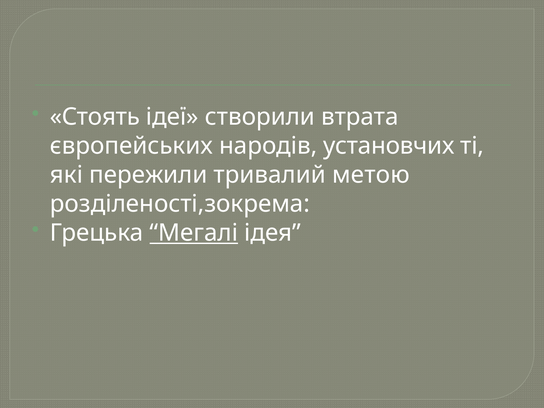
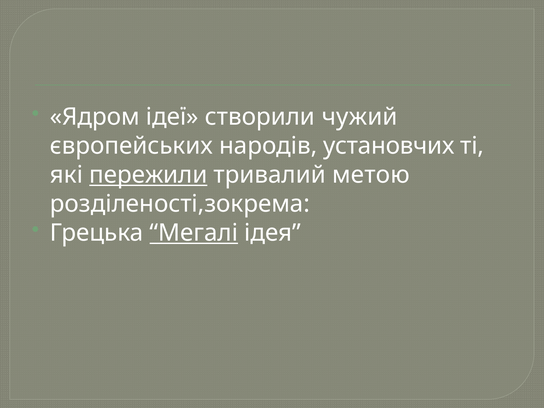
Стоять: Стоять -> Ядром (95, 117)
втрата: втрата -> чужий (360, 117)
пережили underline: none -> present (148, 175)
